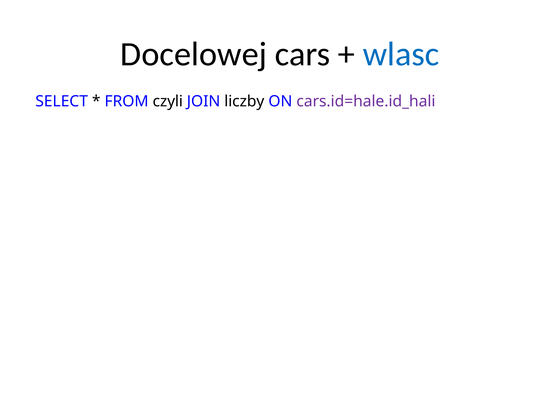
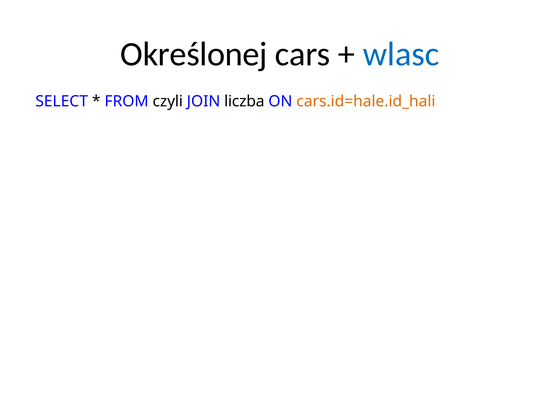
Docelowej: Docelowej -> Określonej (194, 54)
liczby: liczby -> liczba (244, 101)
cars.id=hale.id_hali colour: purple -> orange (366, 101)
